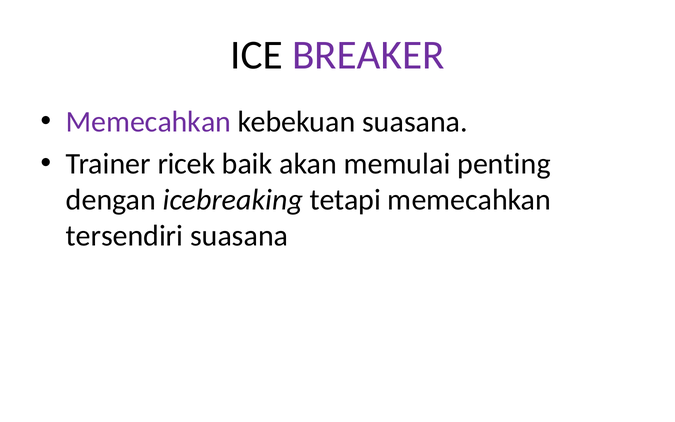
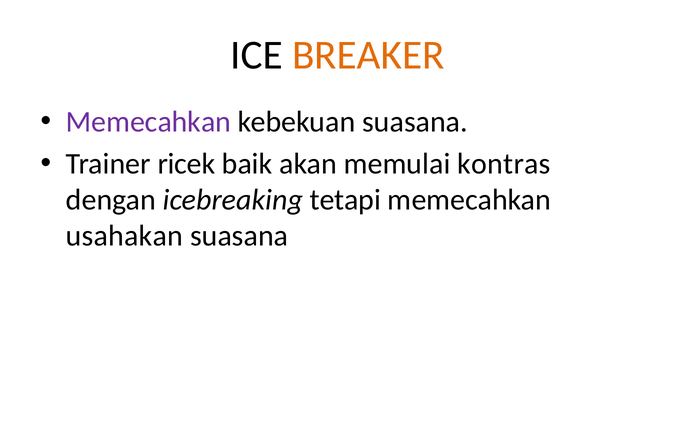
BREAKER colour: purple -> orange (368, 55)
penting: penting -> kontras (504, 164)
tersendiri: tersendiri -> usahakan (124, 236)
